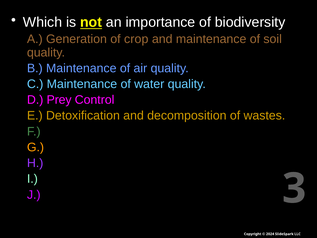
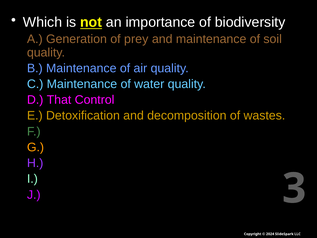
of crop: crop -> prey (136, 39)
Prey: Prey -> That (59, 100)
